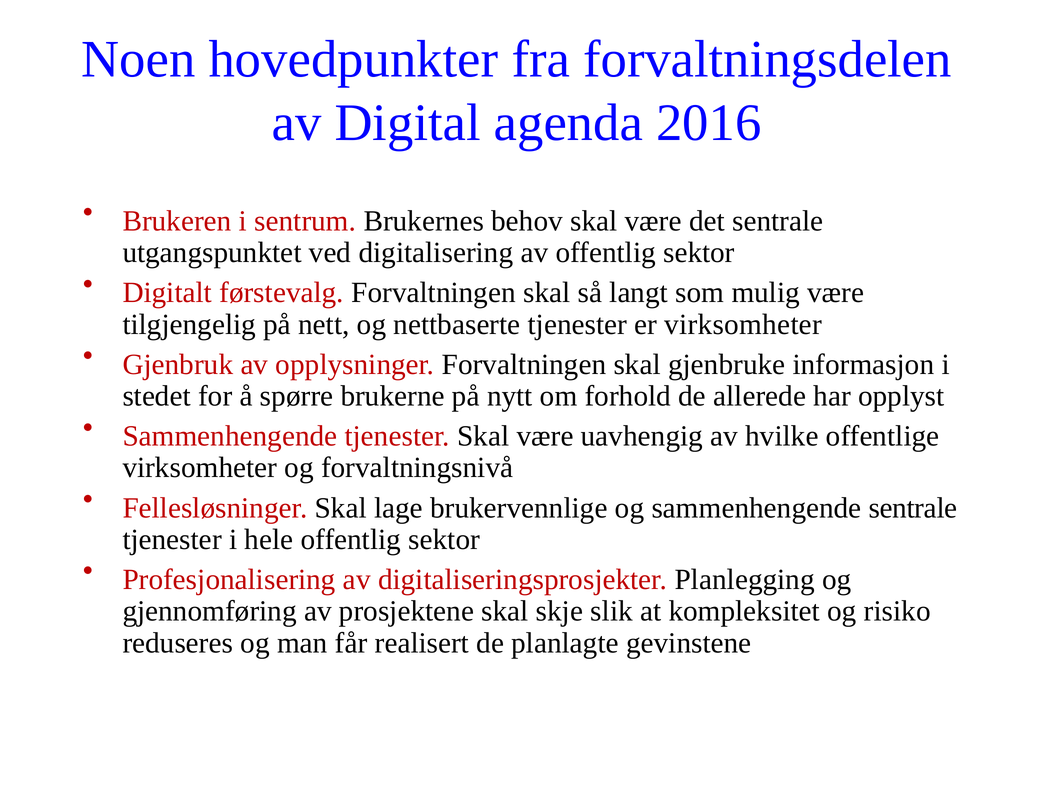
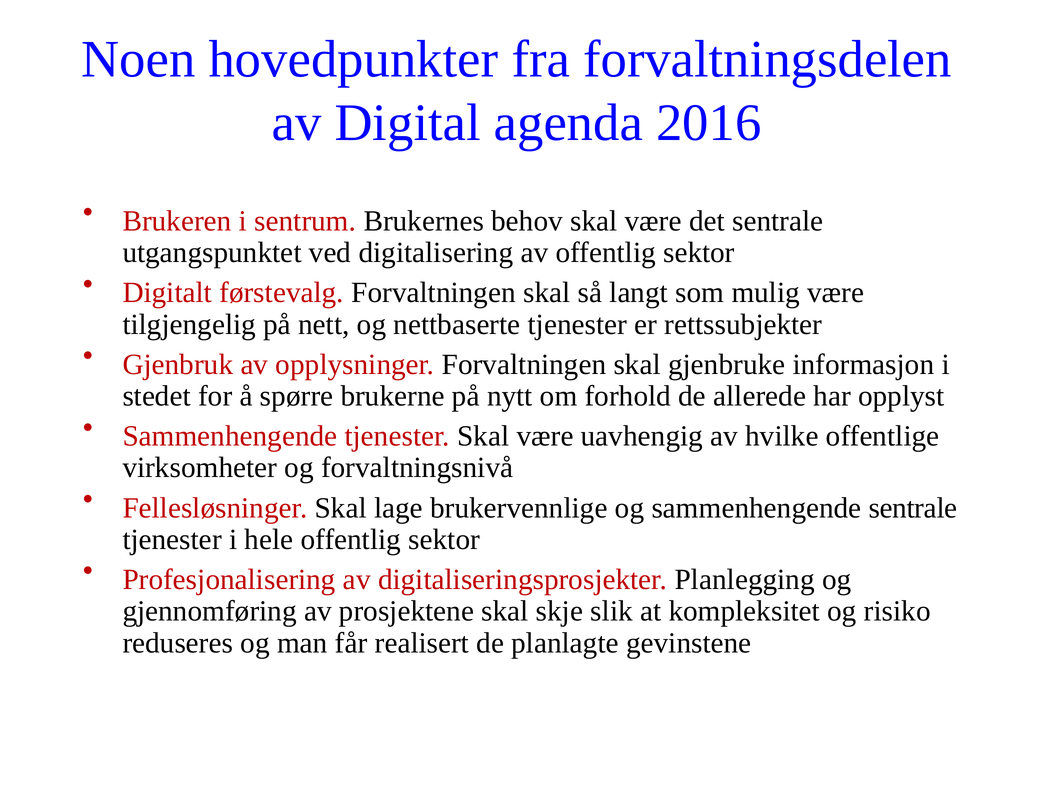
er virksomheter: virksomheter -> rettssubjekter (743, 324)
